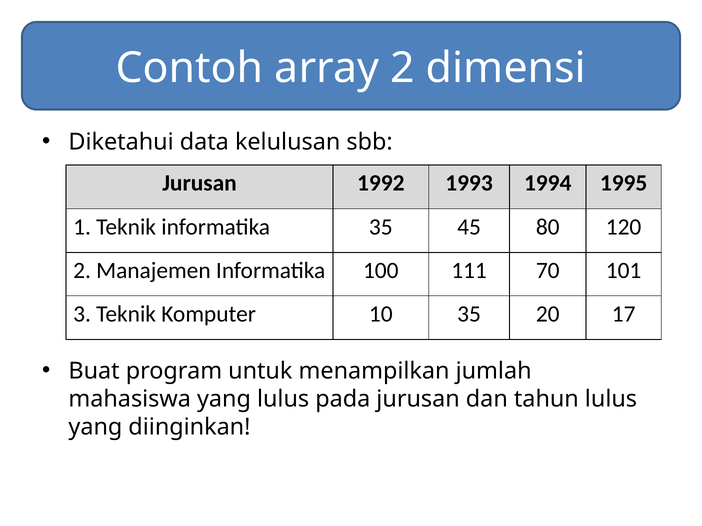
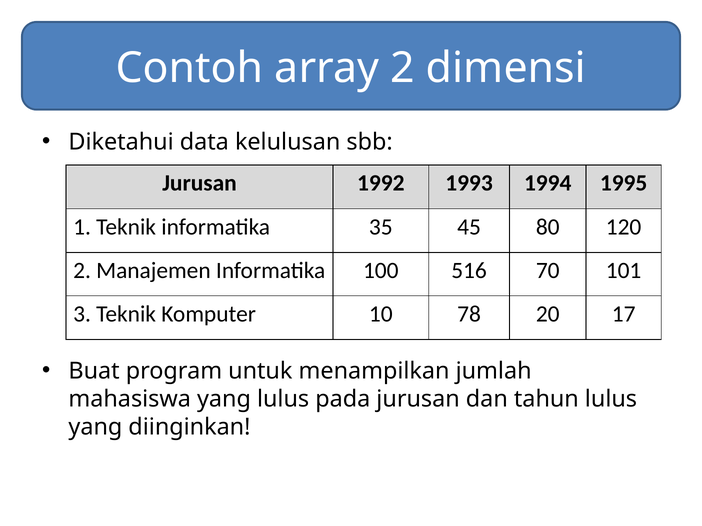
111: 111 -> 516 (469, 271)
10 35: 35 -> 78 (469, 314)
